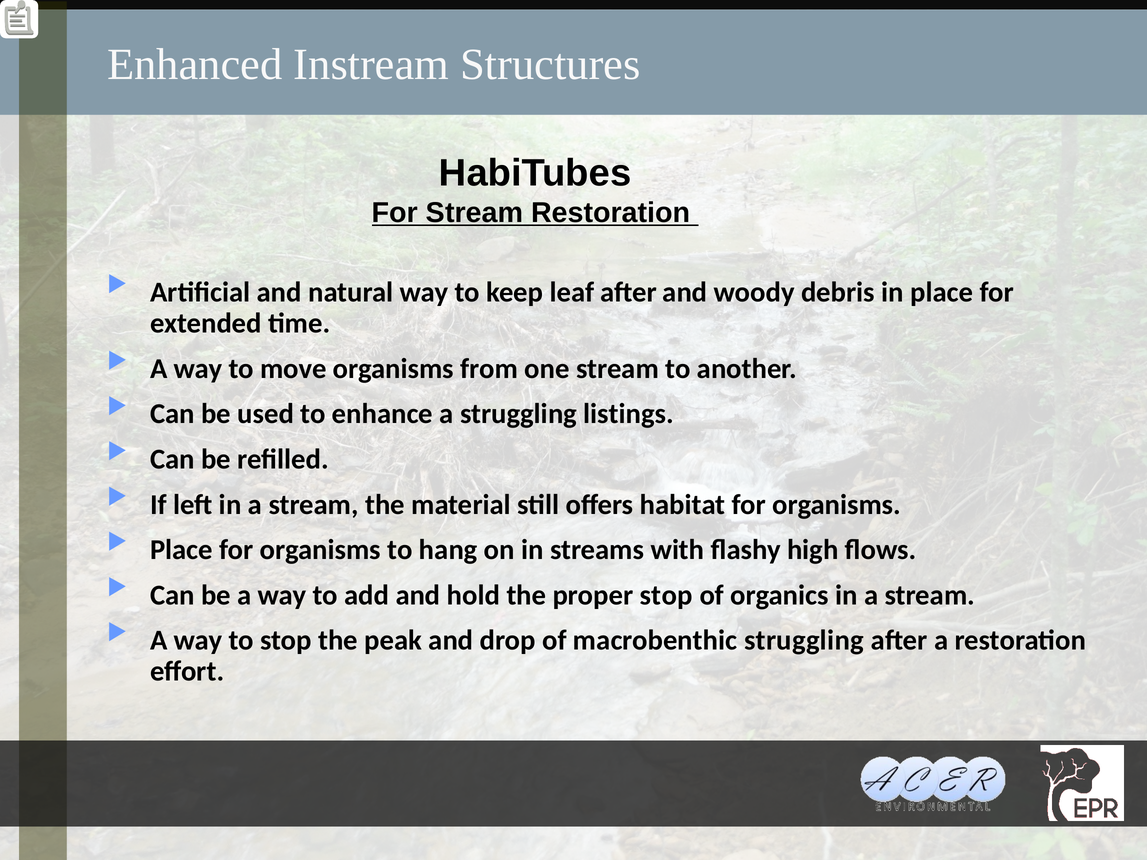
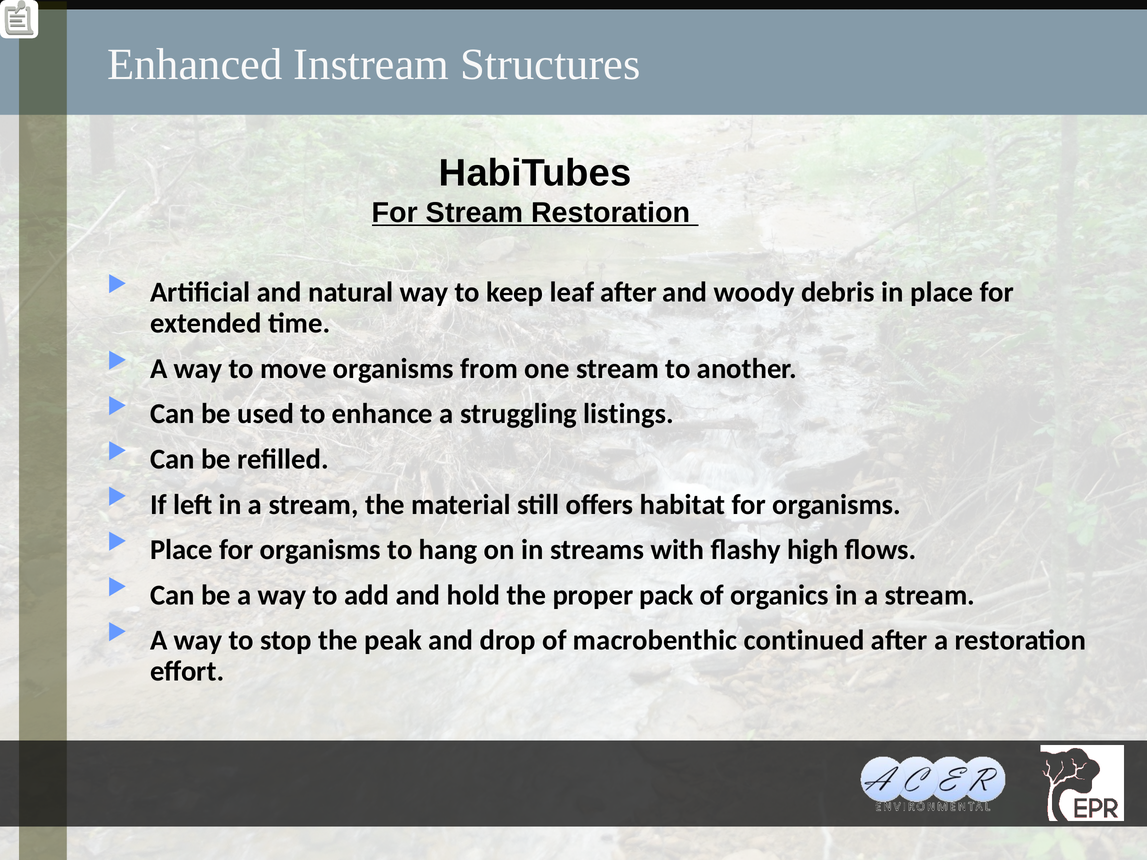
proper stop: stop -> pack (667, 595)
macrobenthic struggling: struggling -> continued (804, 641)
